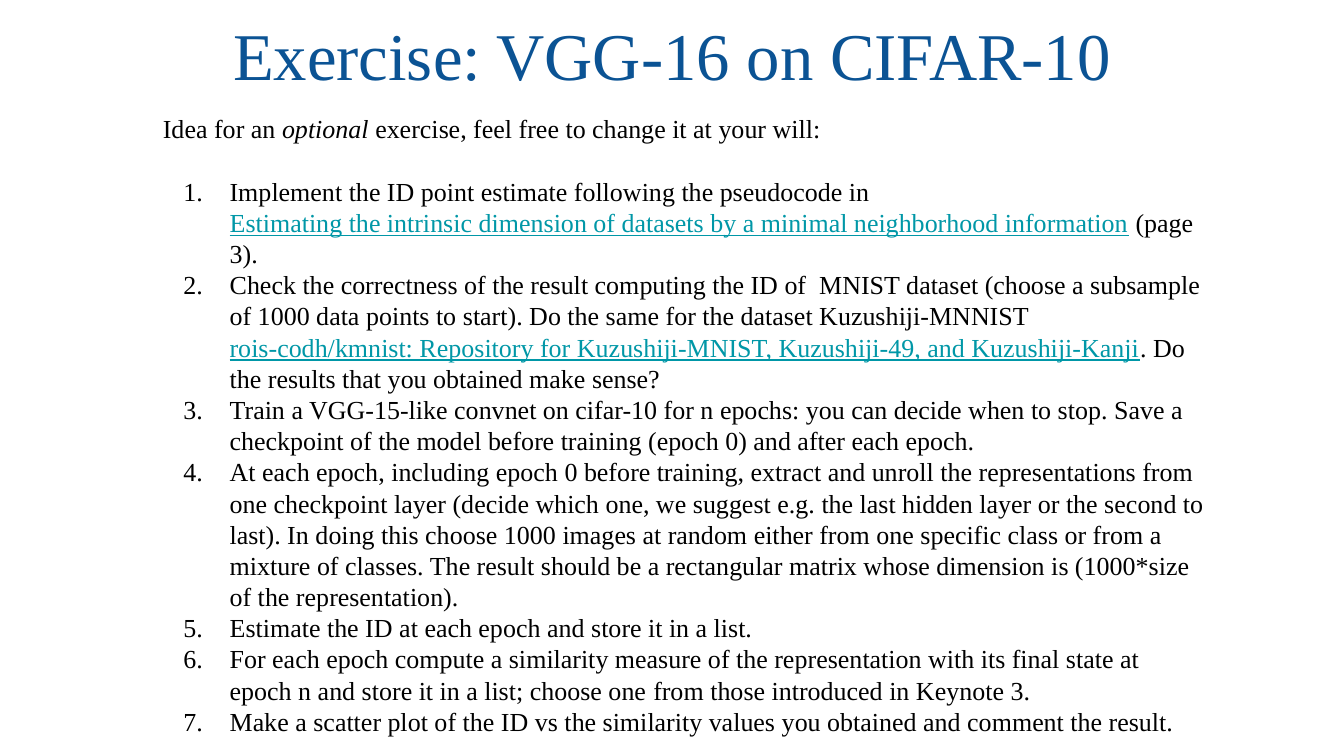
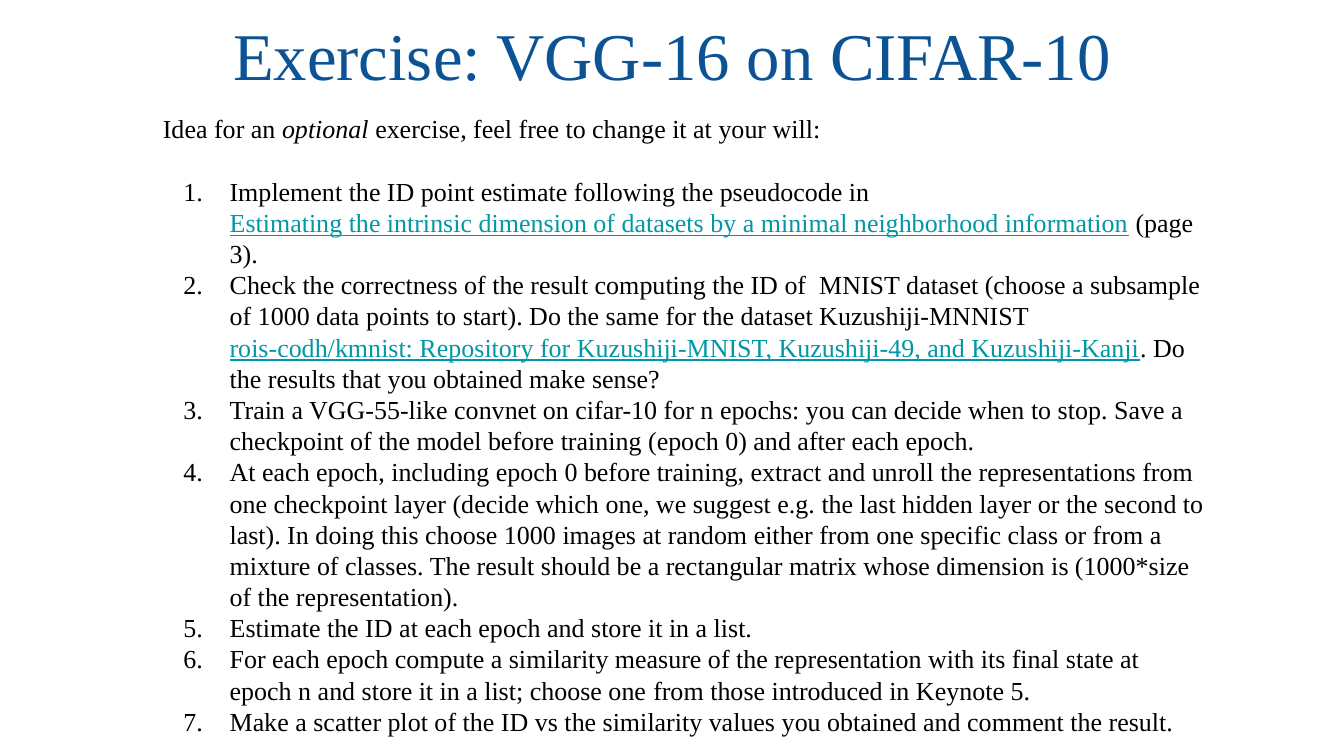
VGG-15-like: VGG-15-like -> VGG-55-like (378, 411)
Keynote 3: 3 -> 5 (1020, 691)
